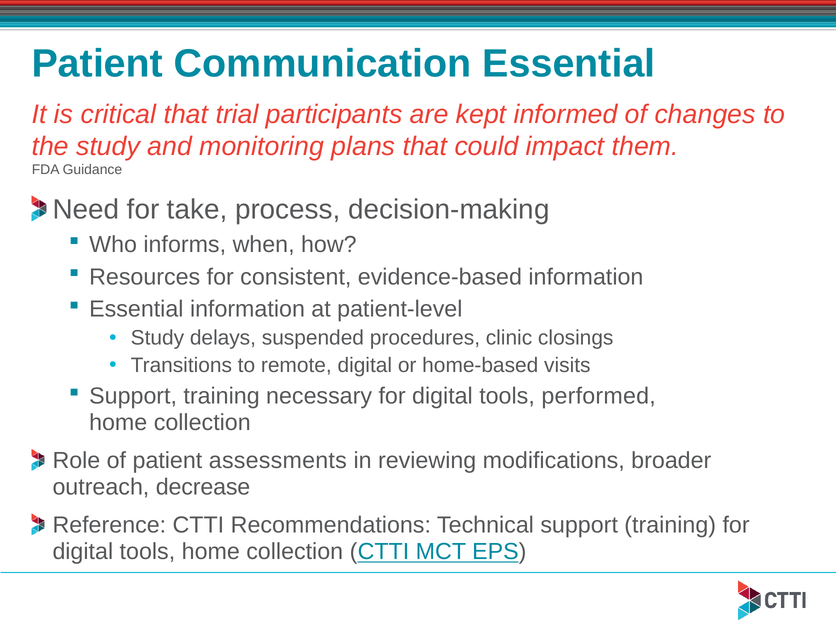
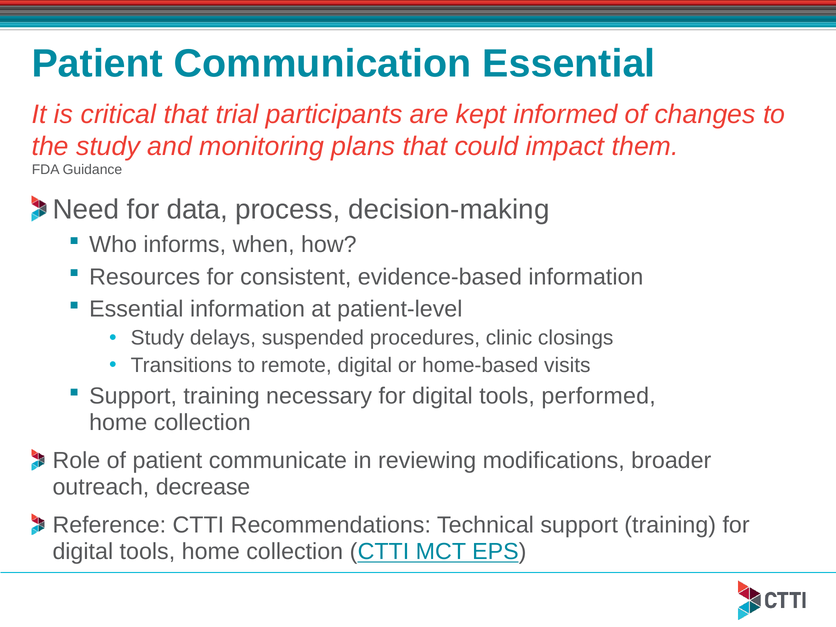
take: take -> data (197, 210)
assessments: assessments -> communicate (278, 461)
